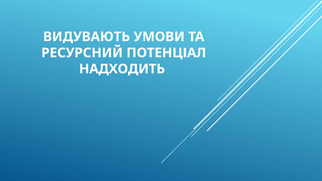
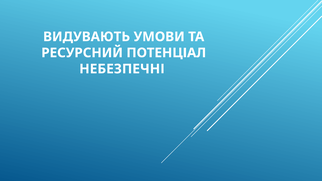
НАДХОДИТЬ: НАДХОДИТЬ -> НЕБЕЗПЕЧНІ (122, 69)
